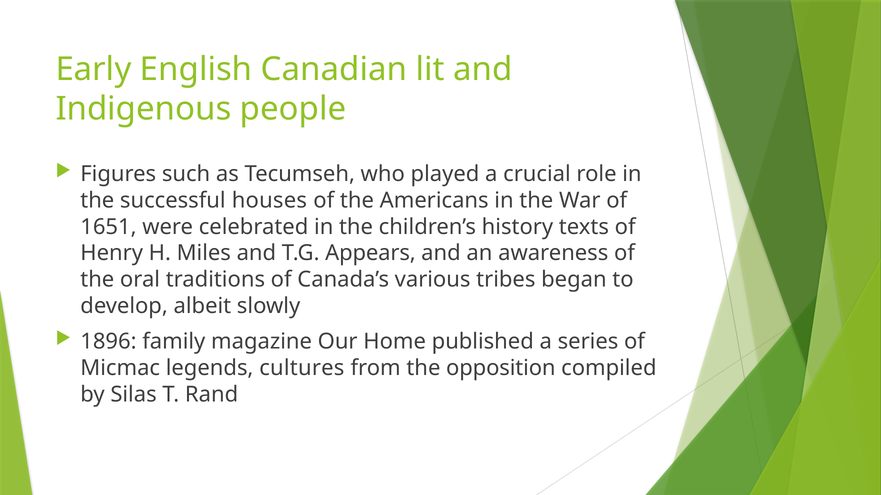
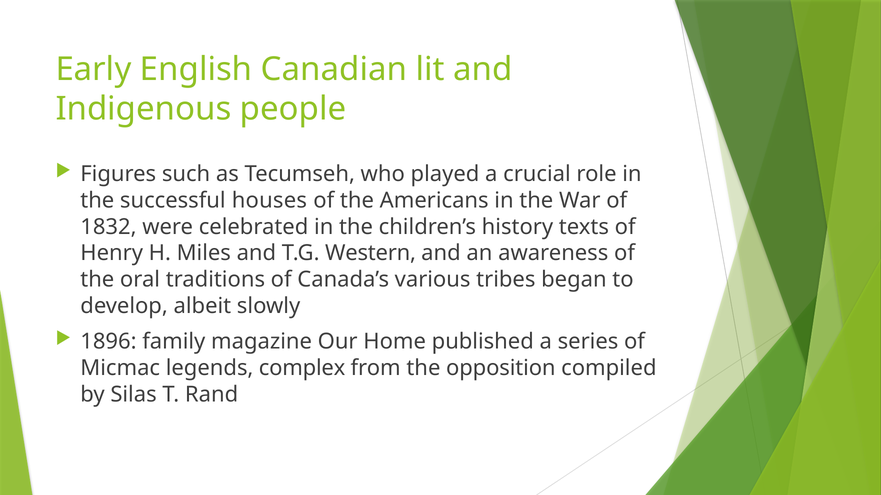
1651: 1651 -> 1832 (108, 227)
Appears: Appears -> Western (370, 253)
cultures: cultures -> complex (302, 368)
